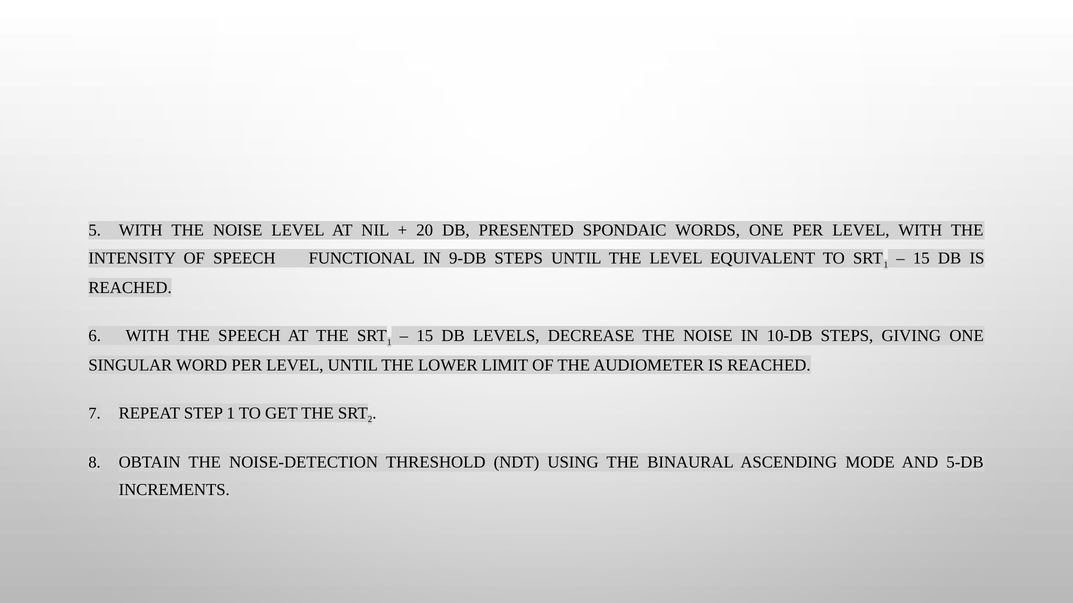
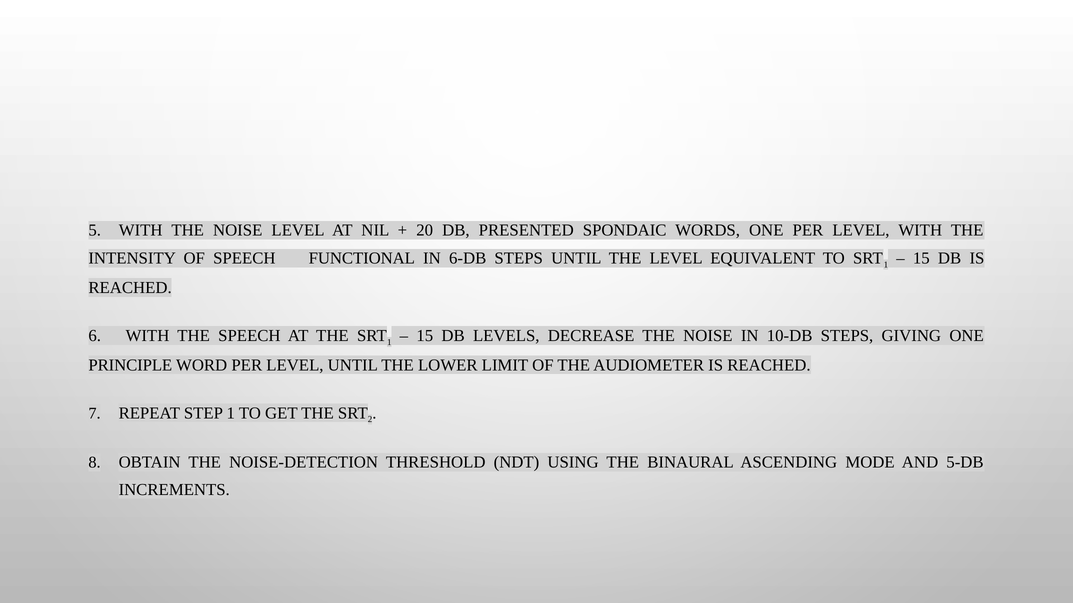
9-DB: 9-DB -> 6-DB (468, 259)
SINGULAR: SINGULAR -> PRINCIPLE (130, 365)
